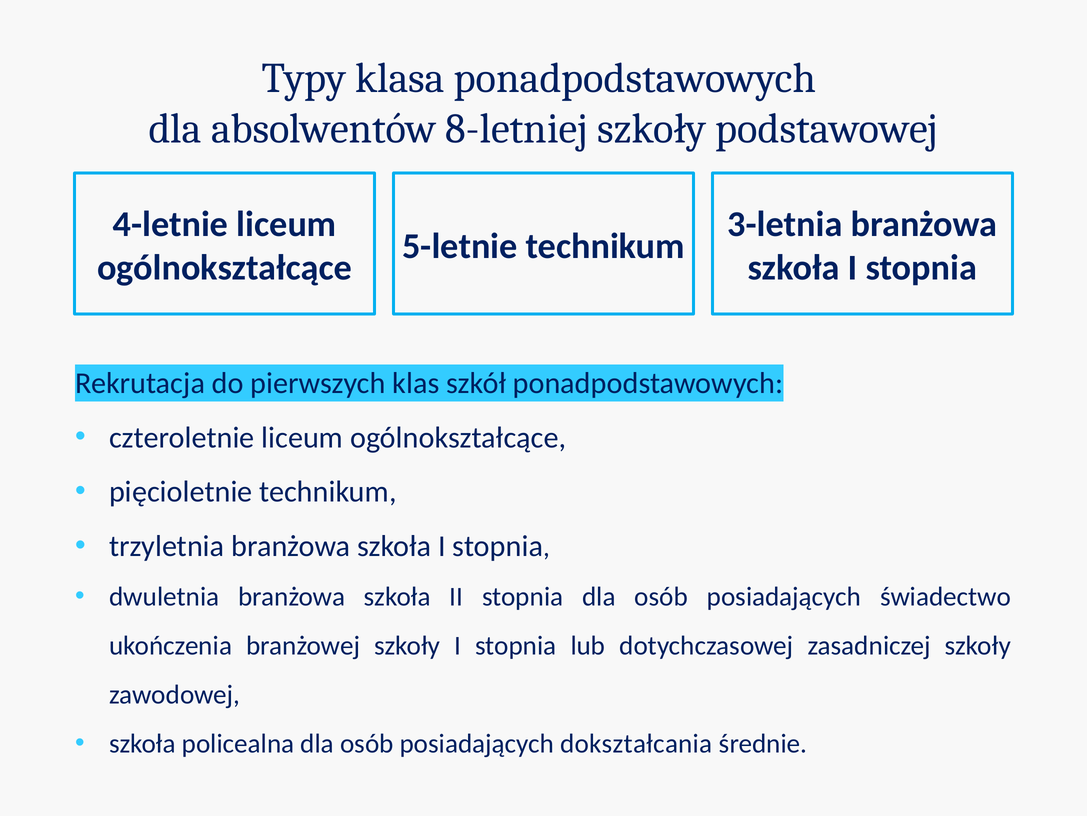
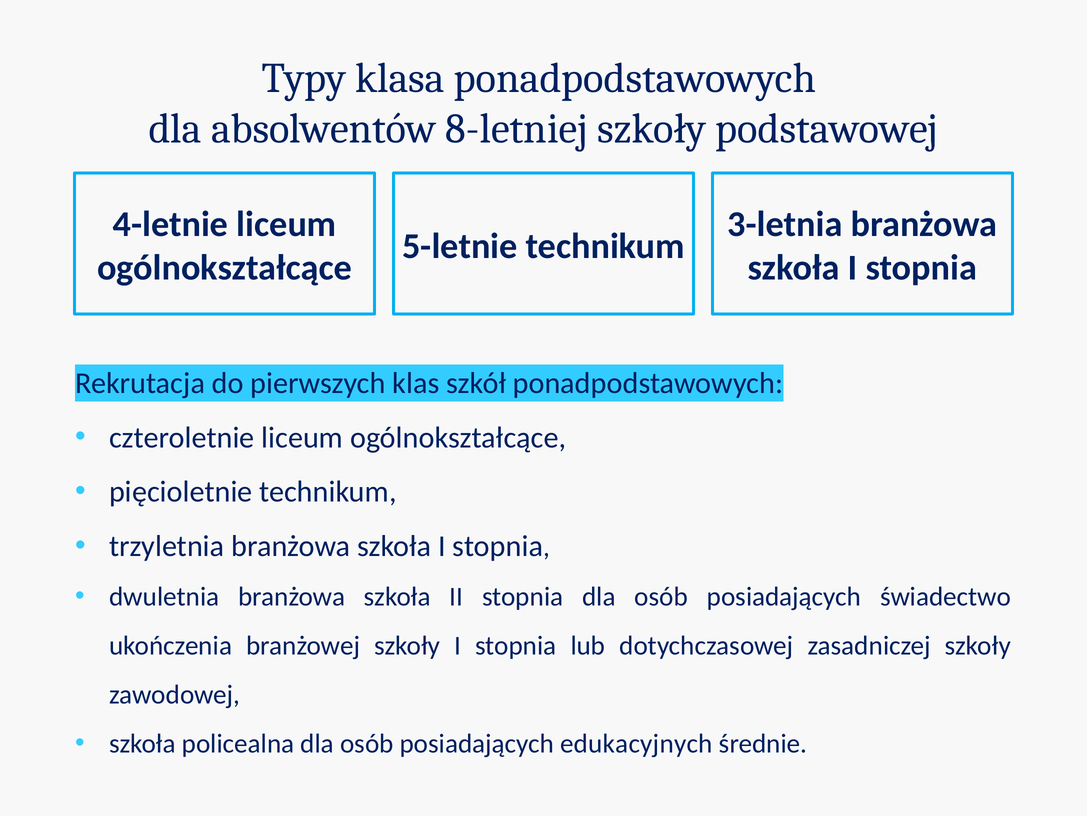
dokształcania: dokształcania -> edukacyjnych (636, 743)
